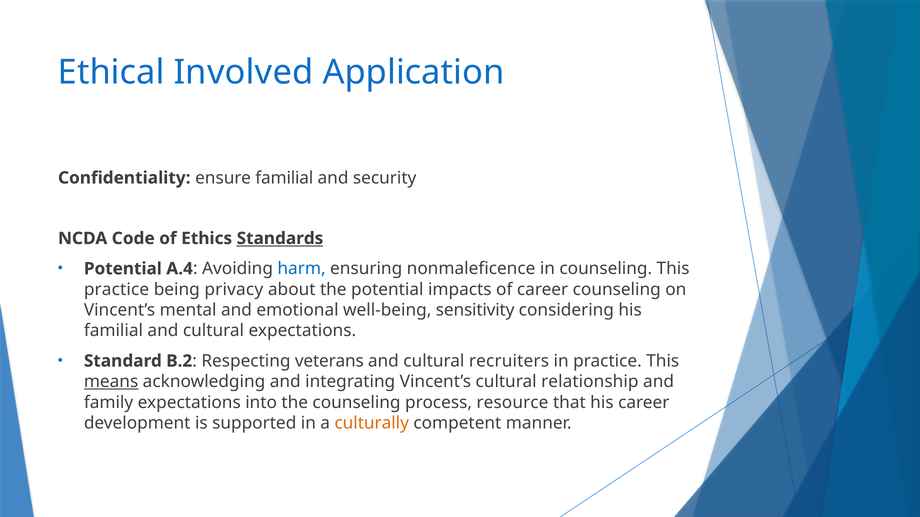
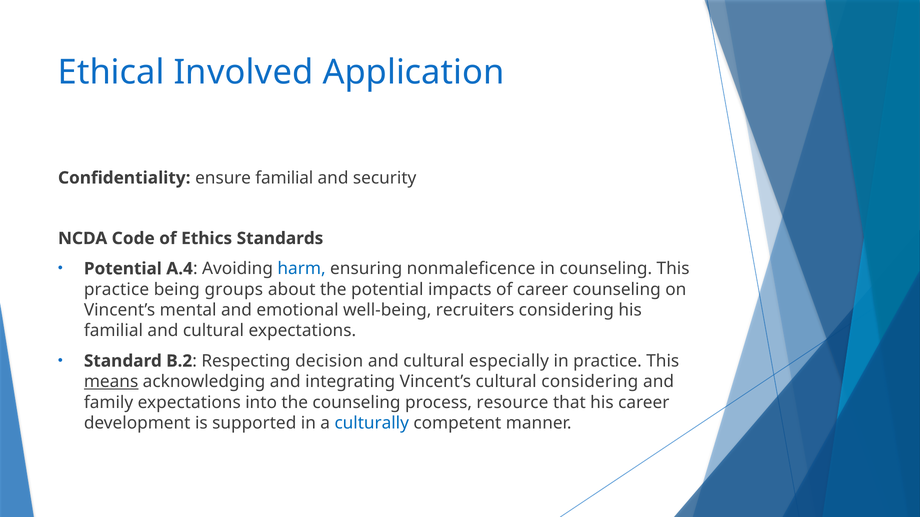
Standards underline: present -> none (280, 239)
privacy: privacy -> groups (234, 290)
sensitivity: sensitivity -> recruiters (475, 310)
veterans: veterans -> decision (329, 361)
recruiters: recruiters -> especially (509, 361)
cultural relationship: relationship -> considering (590, 382)
culturally colour: orange -> blue (372, 423)
